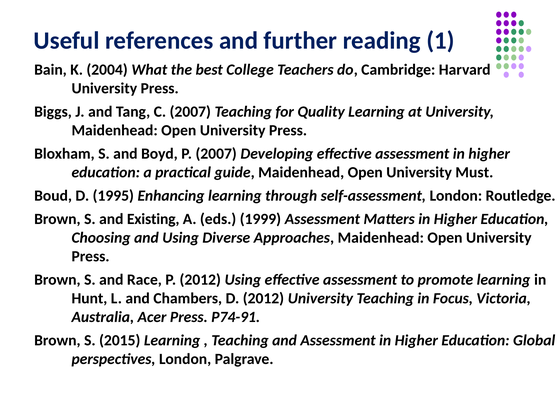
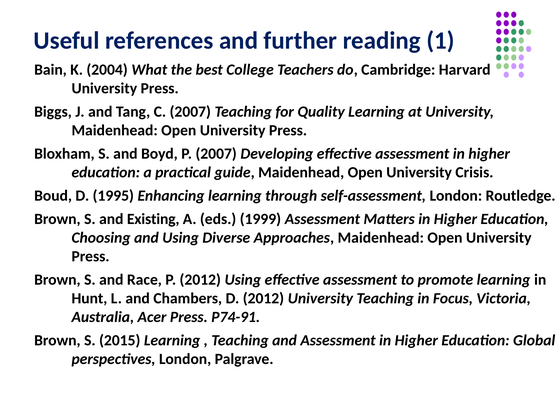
Must: Must -> Crisis (474, 172)
